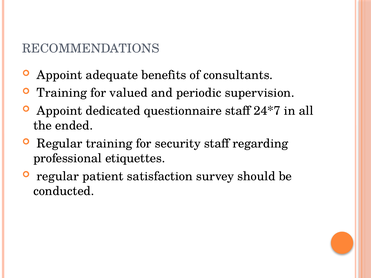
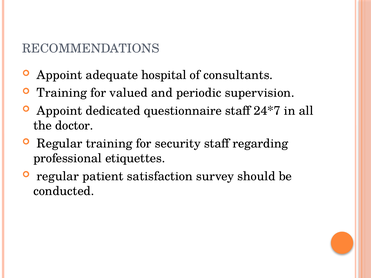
benefits: benefits -> hospital (164, 75)
ended: ended -> doctor (74, 126)
